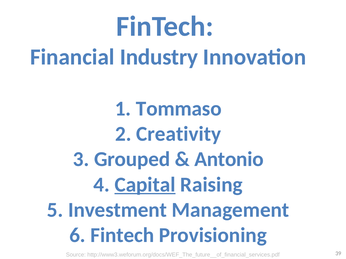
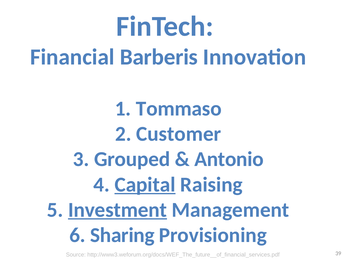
Industry: Industry -> Barberis (159, 57)
Creativity: Creativity -> Customer (179, 134)
Investment underline: none -> present (118, 210)
6 Fintech: Fintech -> Sharing (122, 236)
